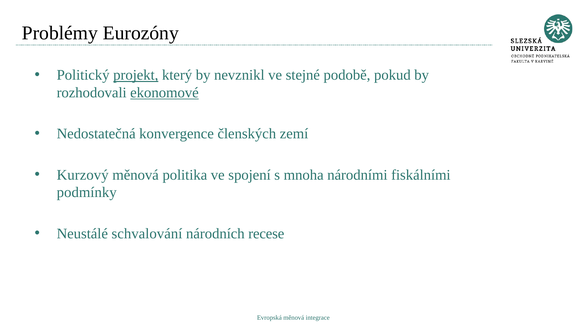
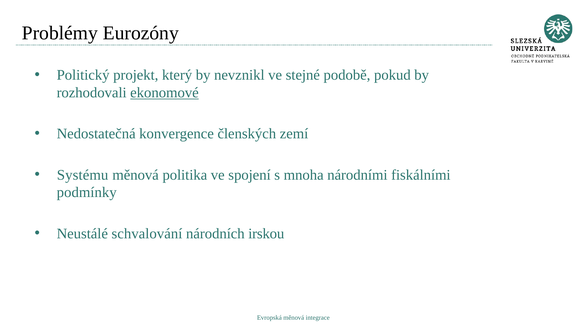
projekt underline: present -> none (136, 75)
Kurzový: Kurzový -> Systému (83, 175)
recese: recese -> irskou (266, 234)
